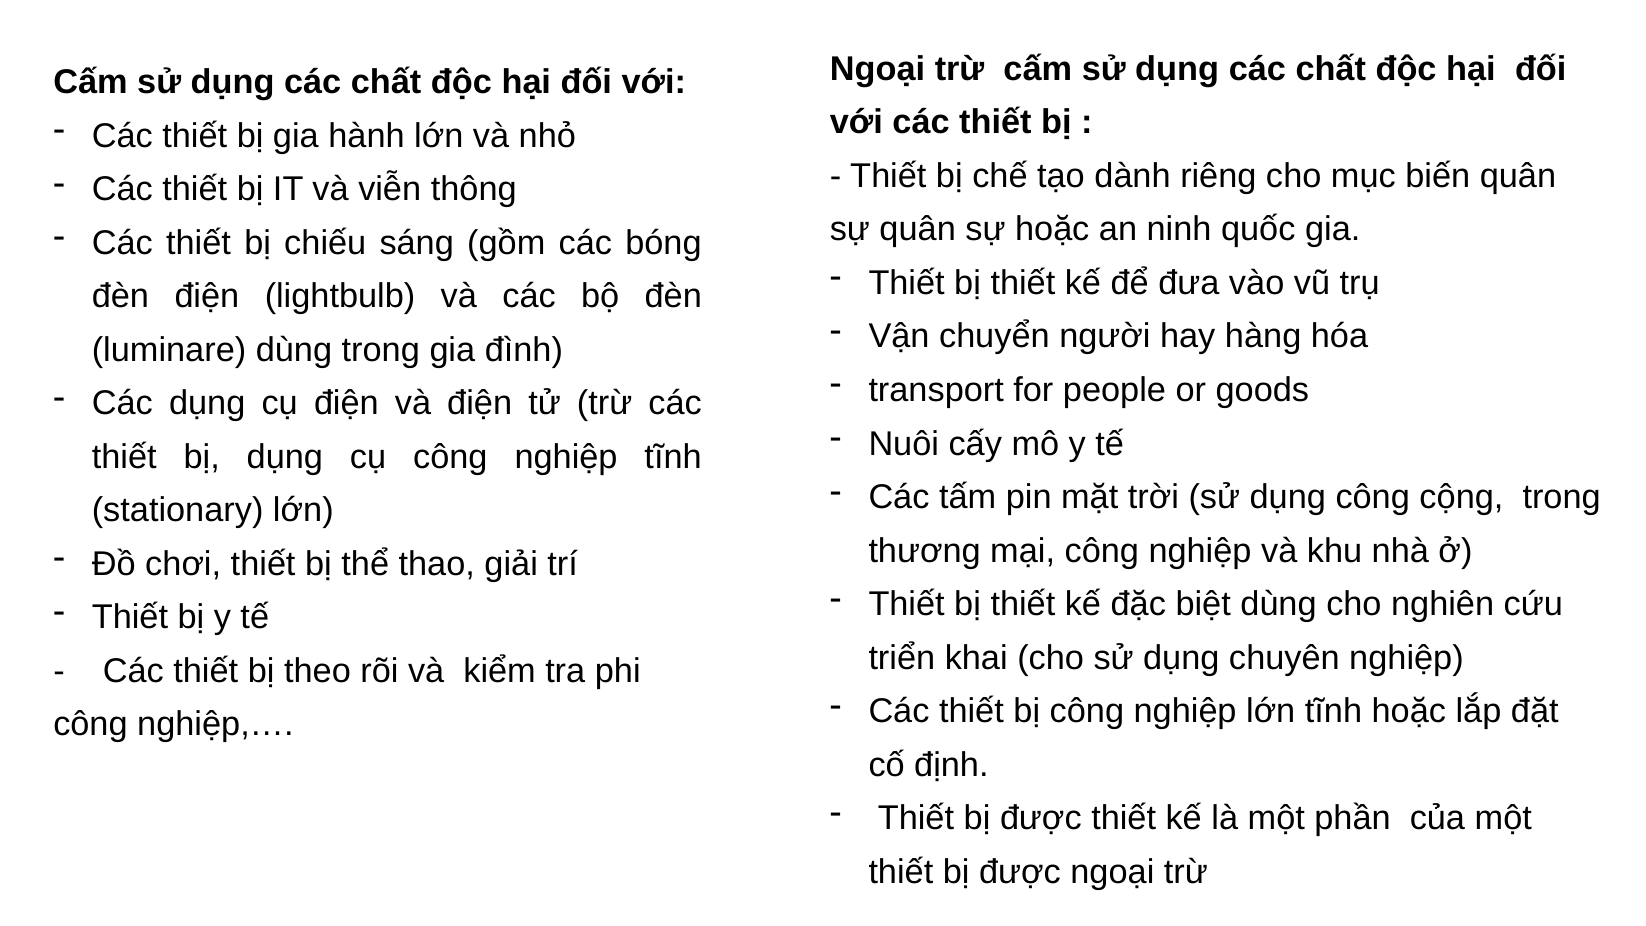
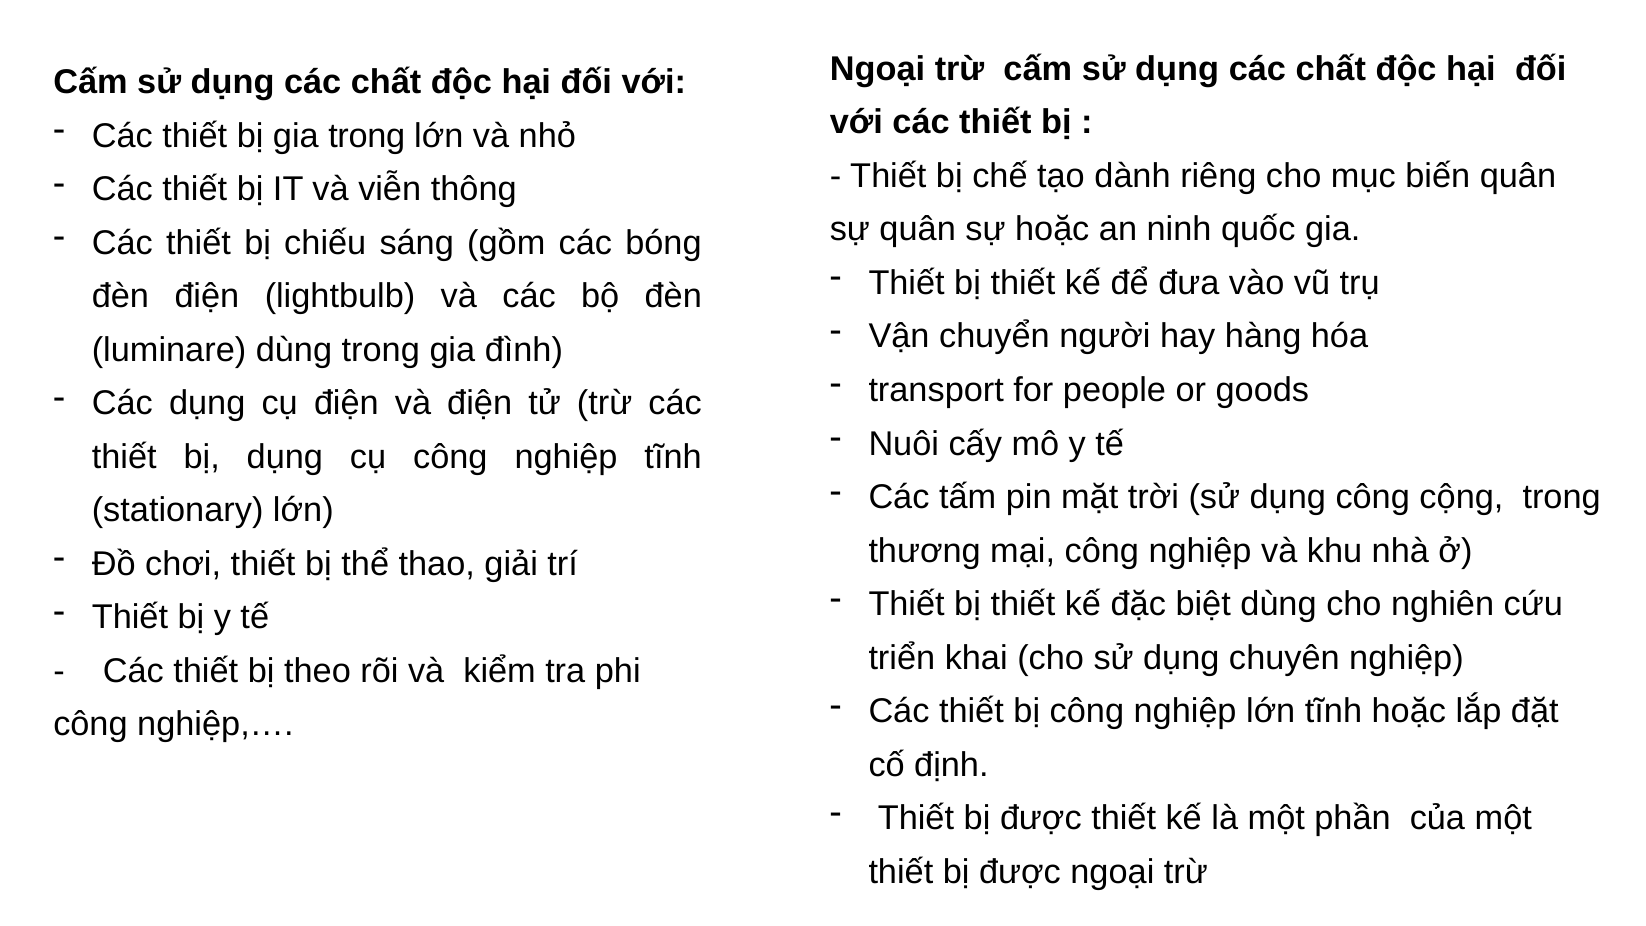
gia hành: hành -> trong (367, 136)
